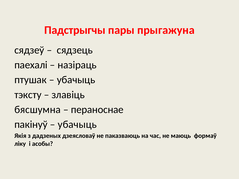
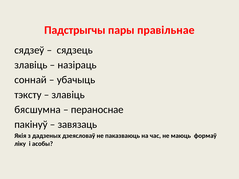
прыгажуна: прыгажуна -> правільнае (166, 30)
паехалі: паехалі -> злавіць (31, 65)
птушак: птушак -> соннай (31, 80)
убачыць: убачыць -> завязаць (77, 125)
